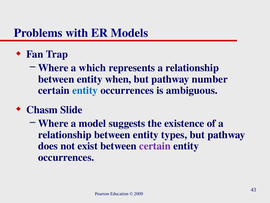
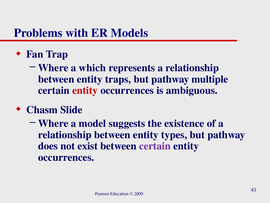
when: when -> traps (118, 79)
number: number -> multiple (210, 79)
entity colour: blue -> red (85, 90)
